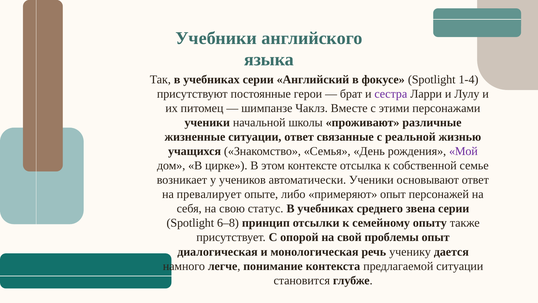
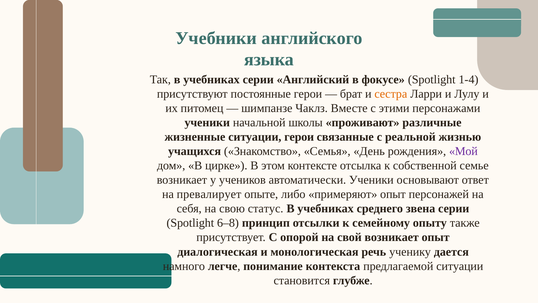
сестра colour: purple -> orange (391, 94)
ситуации ответ: ответ -> герои (299, 137)
свой проблемы: проблемы -> возникает (392, 237)
